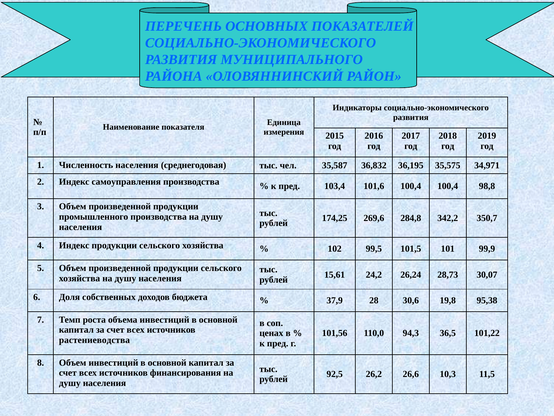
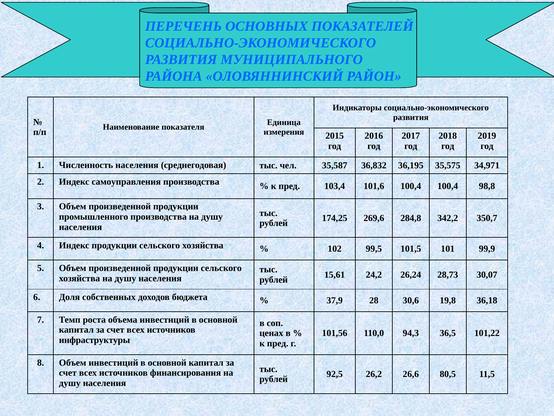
95,38: 95,38 -> 36,18 (487, 300)
растениеводства: растениеводства -> инфраструктуры (95, 340)
10,3: 10,3 -> 80,5 (448, 374)
